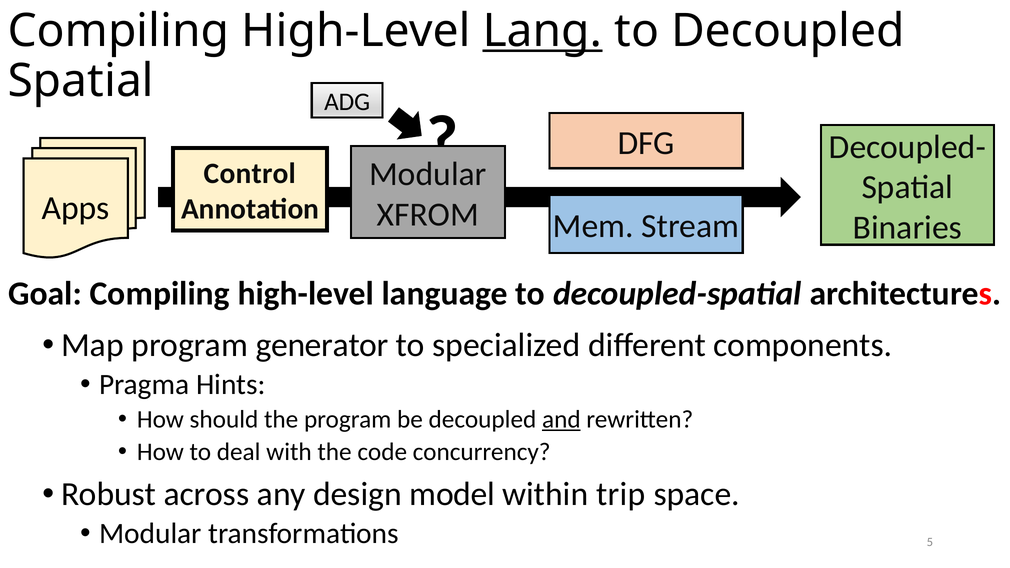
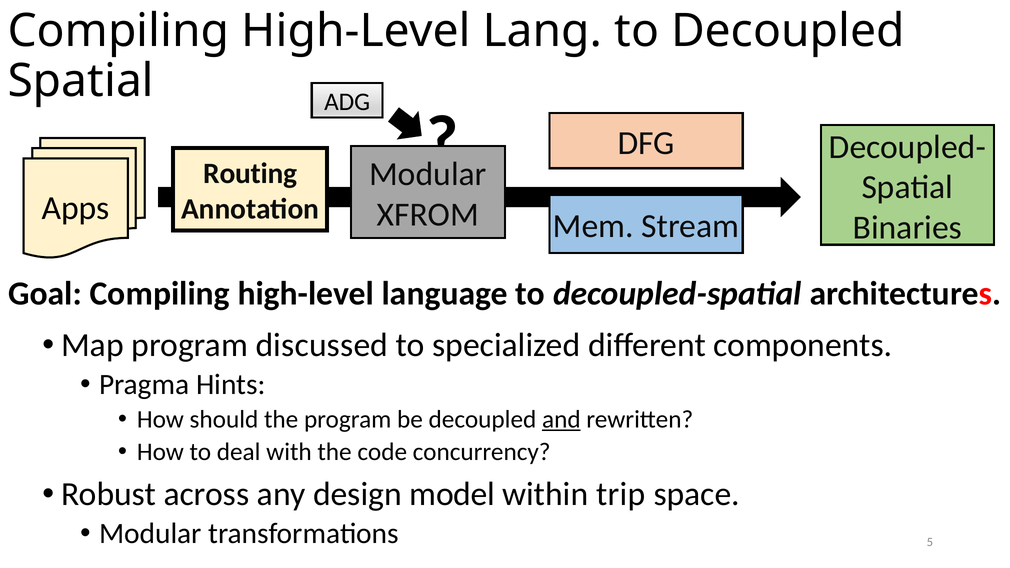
Lang underline: present -> none (543, 31)
Control: Control -> Routing (250, 174)
generator: generator -> discussed (322, 345)
